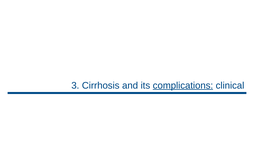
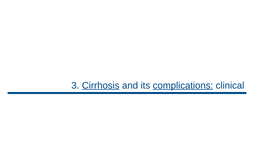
Cirrhosis underline: none -> present (101, 85)
